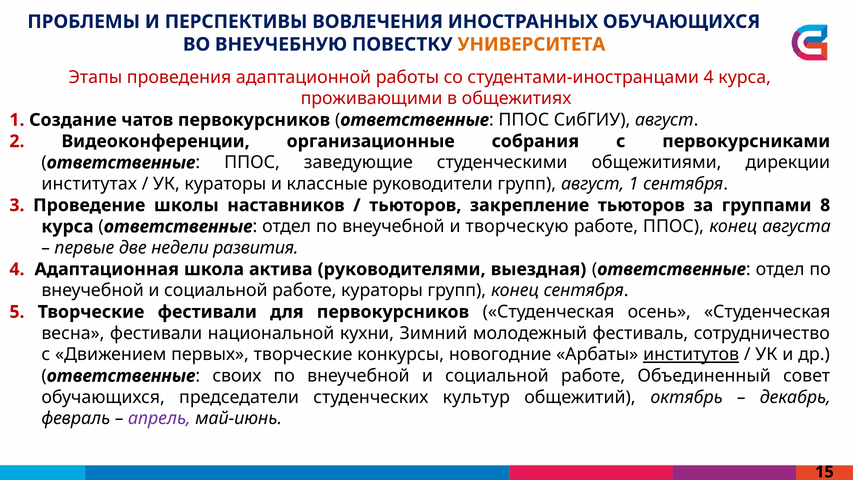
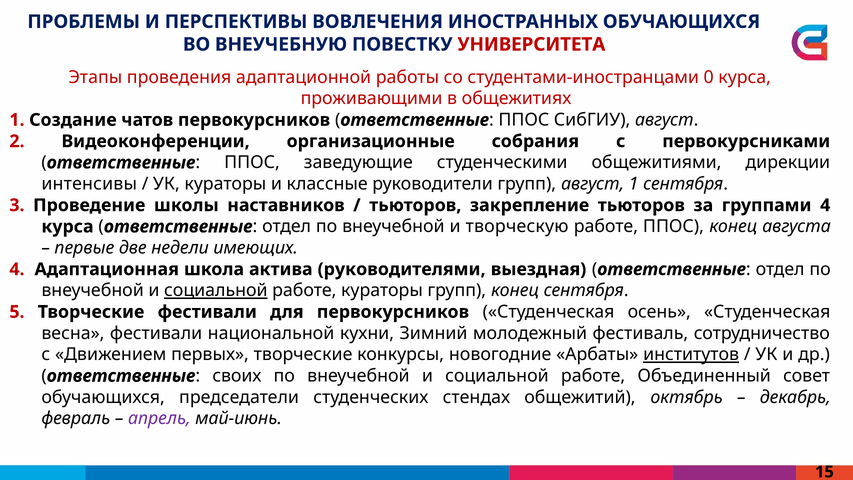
УНИВЕРСИТЕТА colour: orange -> red (531, 44)
студентами-иностранцами 4: 4 -> 0 (709, 77)
институтах: институтах -> интенсивы (89, 184)
группами 8: 8 -> 4 (825, 205)
развития: развития -> имеющих (256, 248)
социальной underline: none -> present (216, 291)
культур: культур -> стендах (476, 397)
